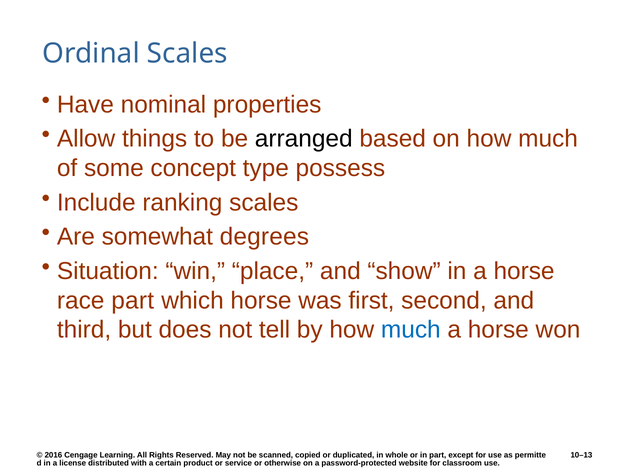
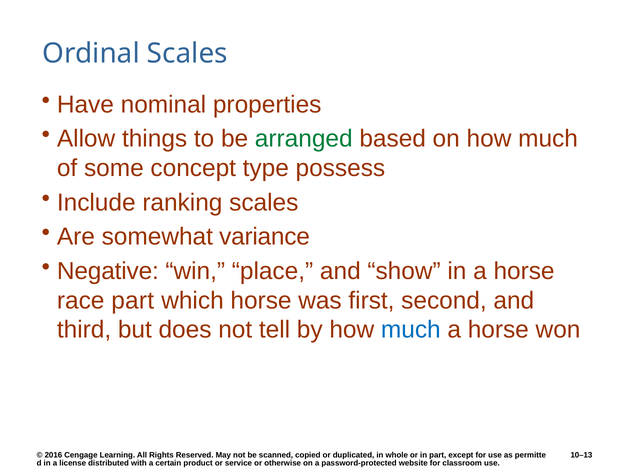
arranged colour: black -> green (304, 139)
degrees: degrees -> variance (265, 237)
Situation: Situation -> Negative (108, 271)
